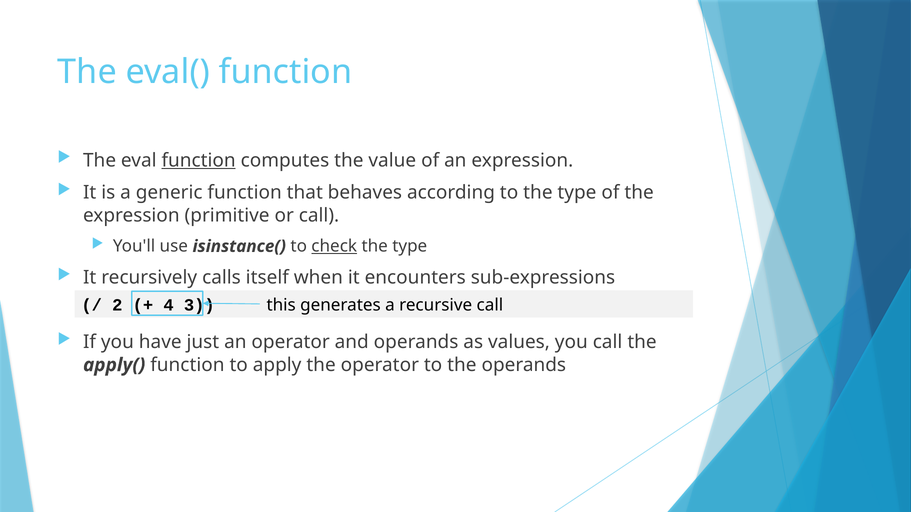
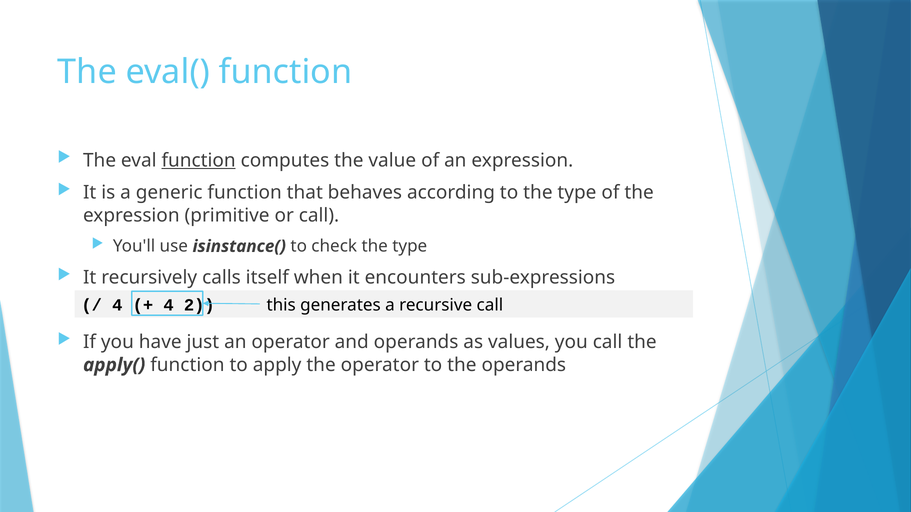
check underline: present -> none (334, 247)
2: 2 -> 4 (117, 305)
3: 3 -> 2 (199, 305)
